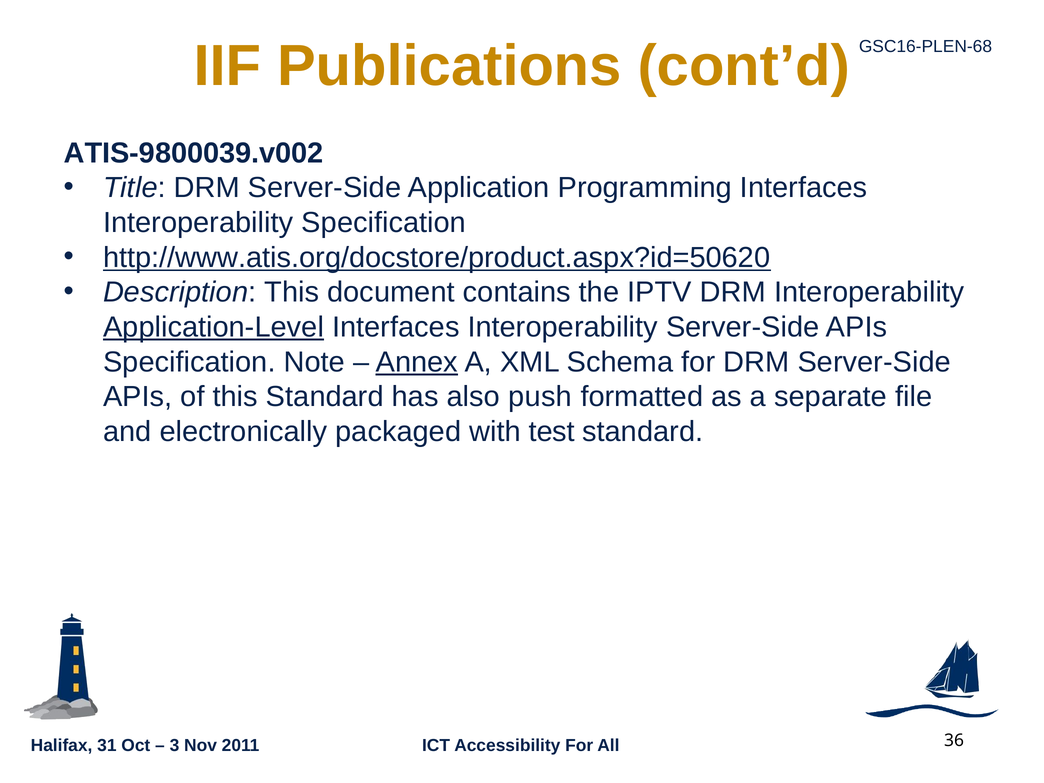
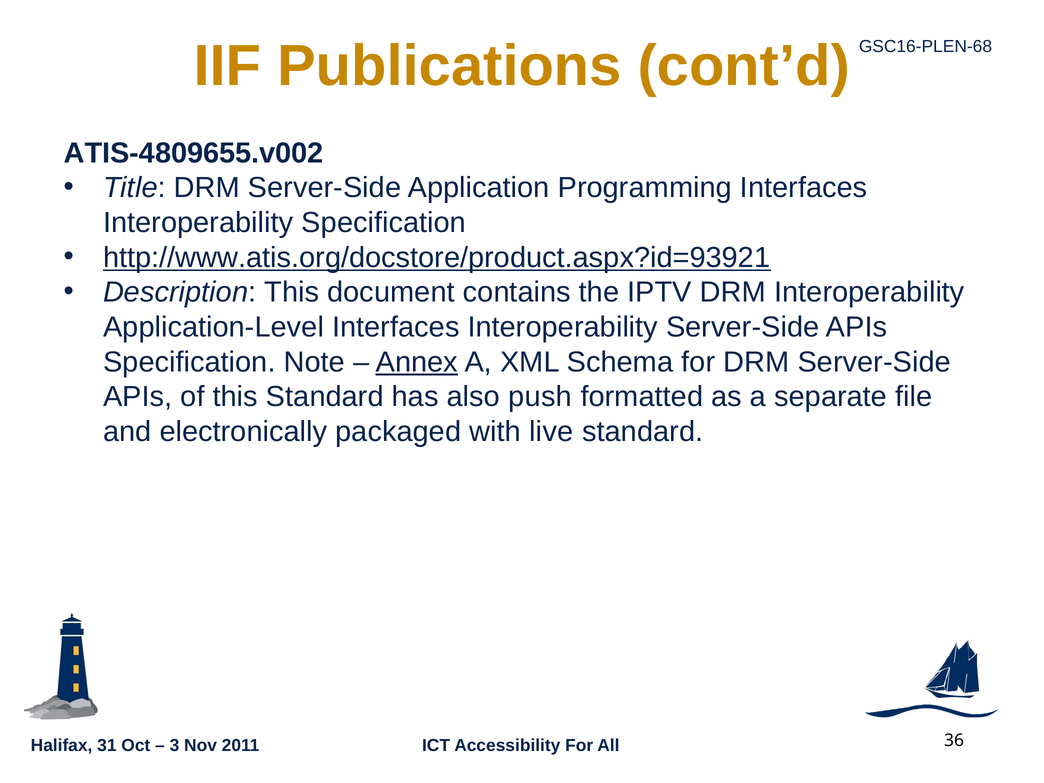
ATIS-9800039.v002: ATIS-9800039.v002 -> ATIS-4809655.v002 (194, 153)
http://www.atis.org/docstore/product.aspx?id=50620: http://www.atis.org/docstore/product.aspx?id=50620 -> http://www.atis.org/docstore/product.aspx?id=93921 (437, 258)
Application-Level underline: present -> none (214, 327)
test: test -> live (551, 432)
